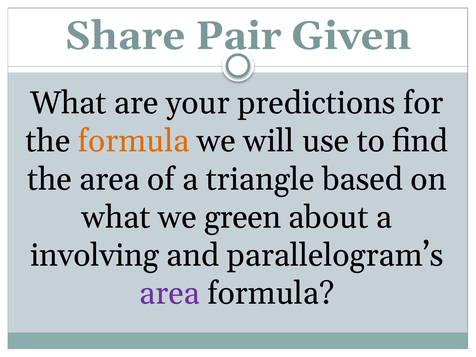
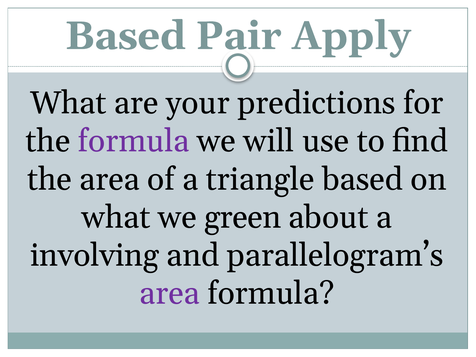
Share: Share -> Based (125, 36)
Given: Given -> Apply (351, 36)
formula colour: orange -> purple (134, 141)
